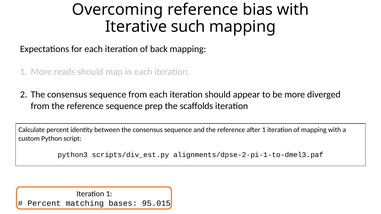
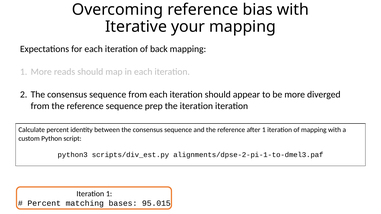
such: such -> your (188, 27)
the scaffolds: scaffolds -> iteration (196, 106)
